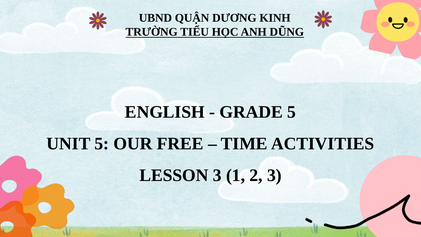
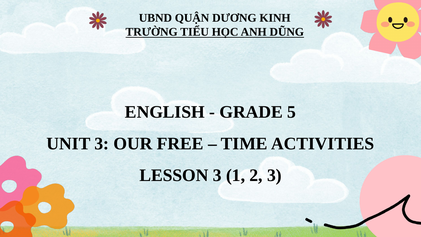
UNIT 5: 5 -> 3 (102, 144)
